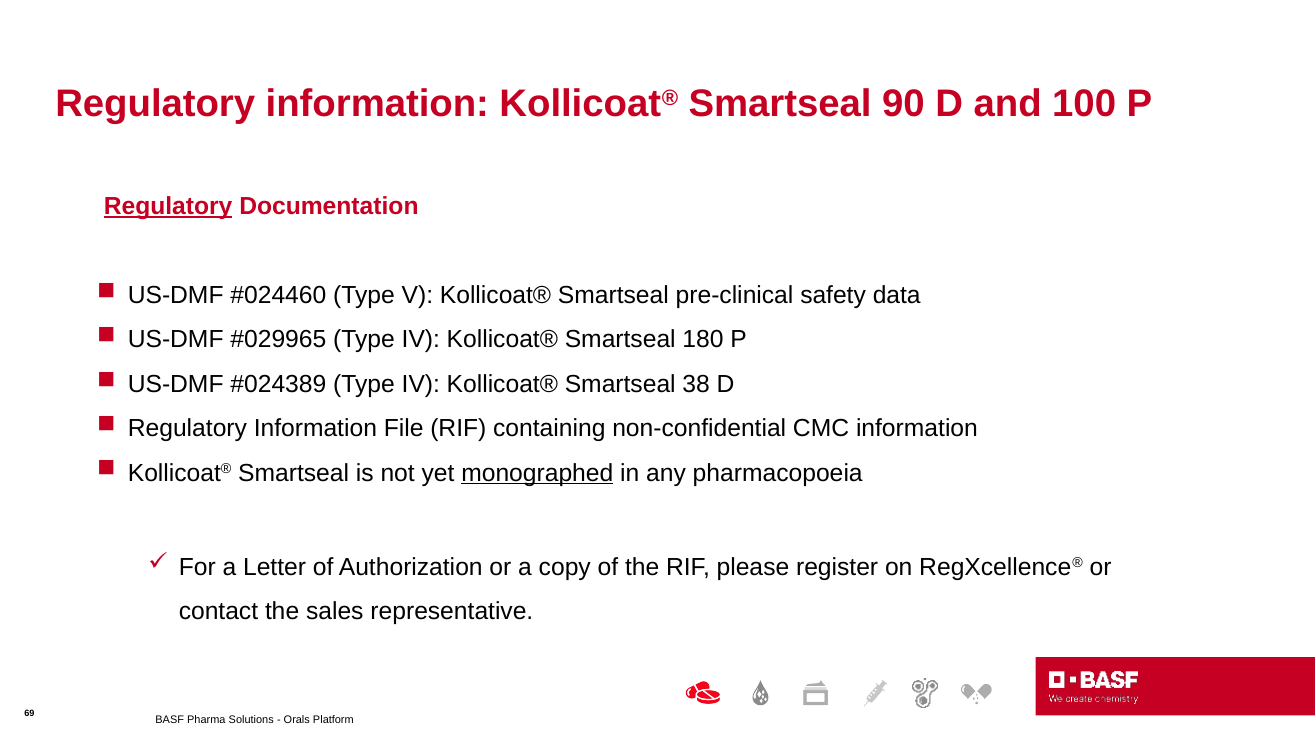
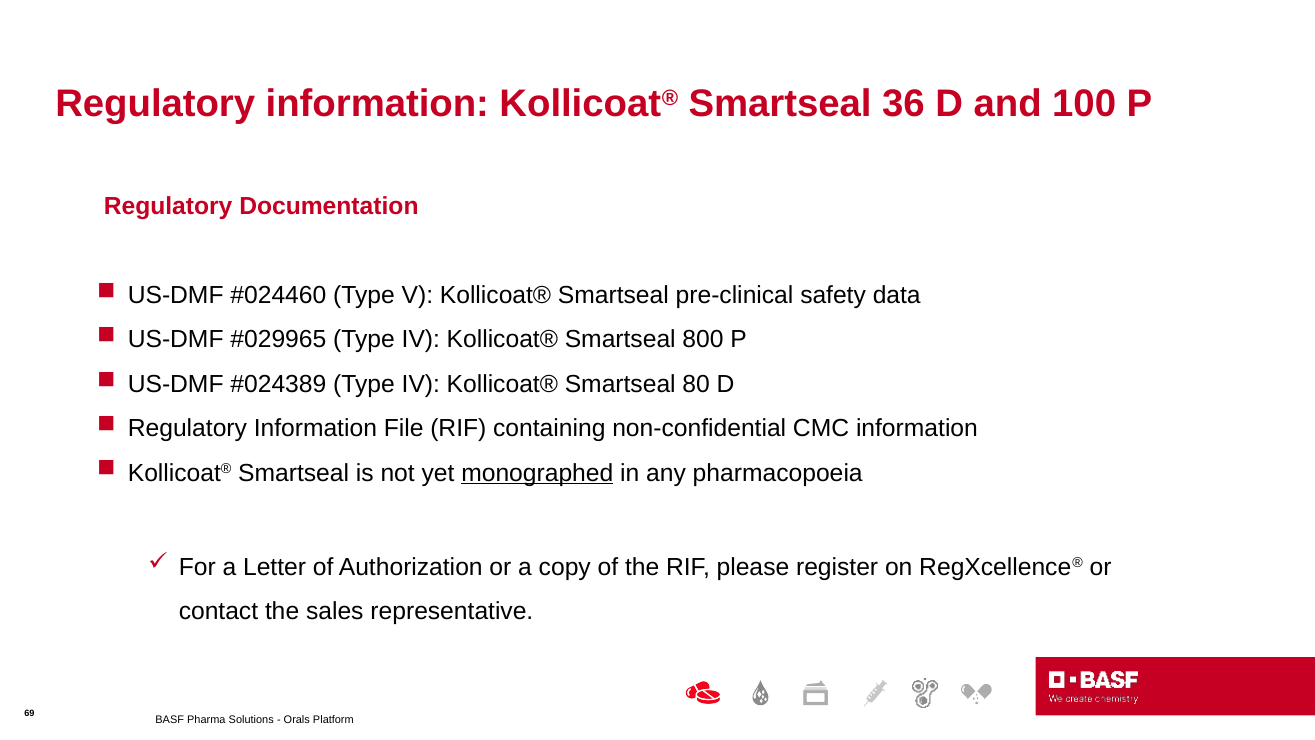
90: 90 -> 36 (903, 104)
Regulatory underline: present -> none (168, 206)
180: 180 -> 800 (703, 340)
38: 38 -> 80 (696, 384)
